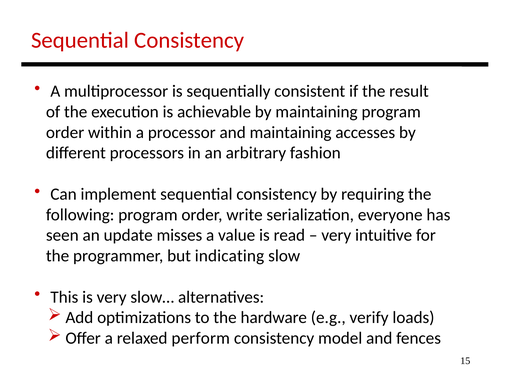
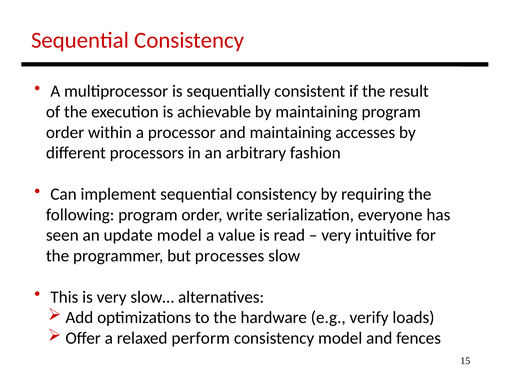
update misses: misses -> model (179, 235)
indicating: indicating -> processes (230, 256)
